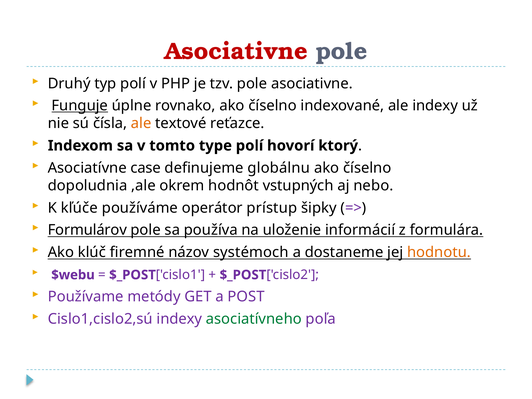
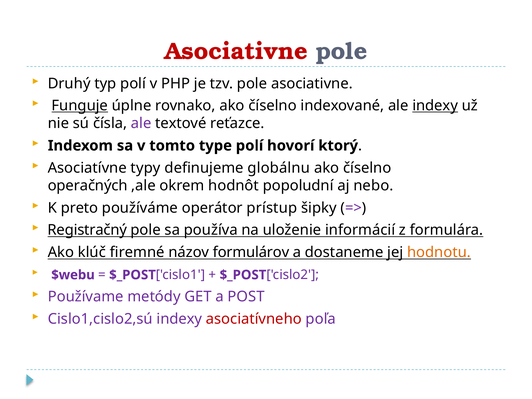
indexy underline: none -> present (435, 106)
ale colour: orange -> purple (141, 123)
case: case -> typy (146, 168)
dopoludnia: dopoludnia -> operačných (88, 186)
vstupných: vstupných -> popoludní (298, 186)
kľúče: kľúče -> preto (79, 208)
Formulárov: Formulárov -> Registračný (87, 230)
systémoch: systémoch -> formulárov (251, 252)
asociatívneho colour: green -> red (254, 319)
